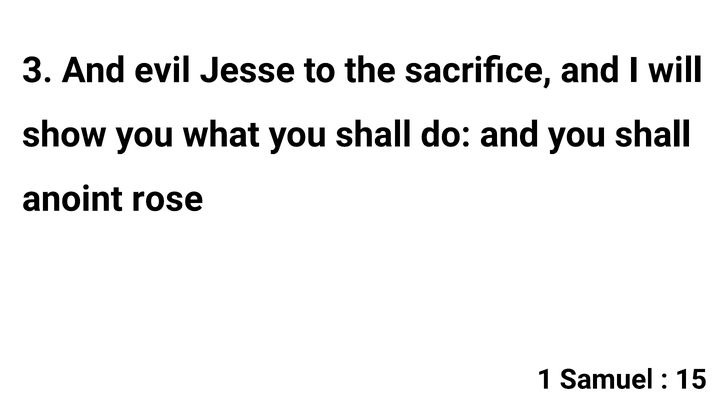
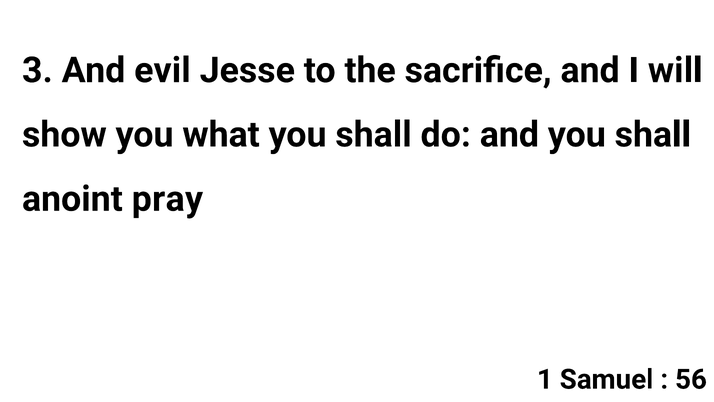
rose: rose -> pray (167, 199)
15: 15 -> 56 (691, 379)
